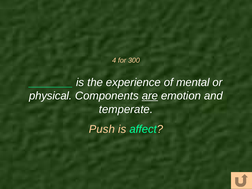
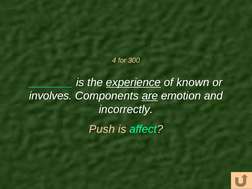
experience underline: none -> present (133, 82)
mental: mental -> known (193, 82)
physical: physical -> involves (51, 96)
temperate: temperate -> incorrectly (126, 109)
